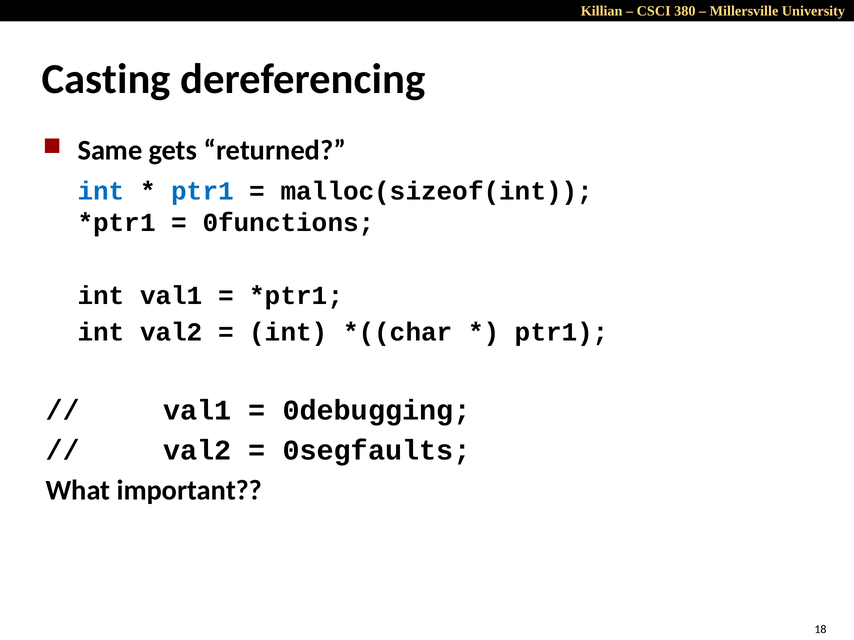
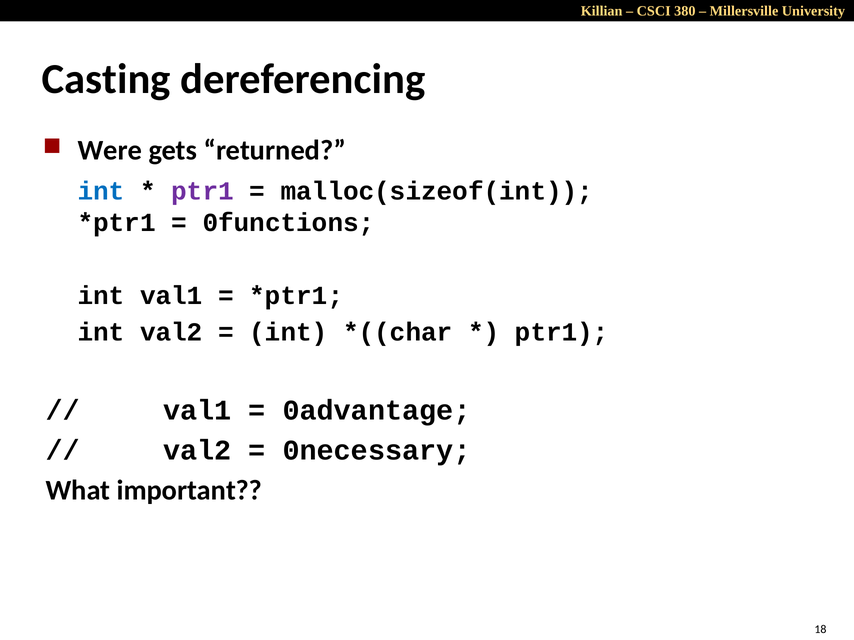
Same: Same -> Were (110, 151)
ptr1 colour: blue -> purple (203, 191)
0debugging: 0debugging -> 0advantage (377, 411)
0segfaults: 0segfaults -> 0necessary (377, 451)
